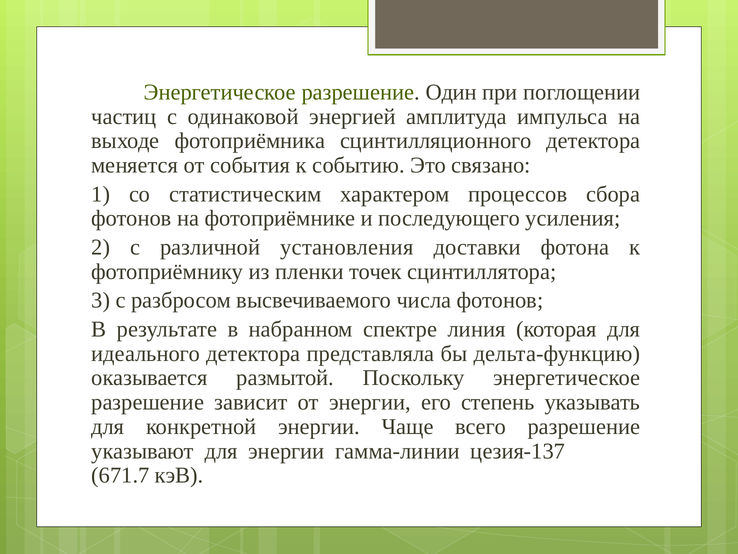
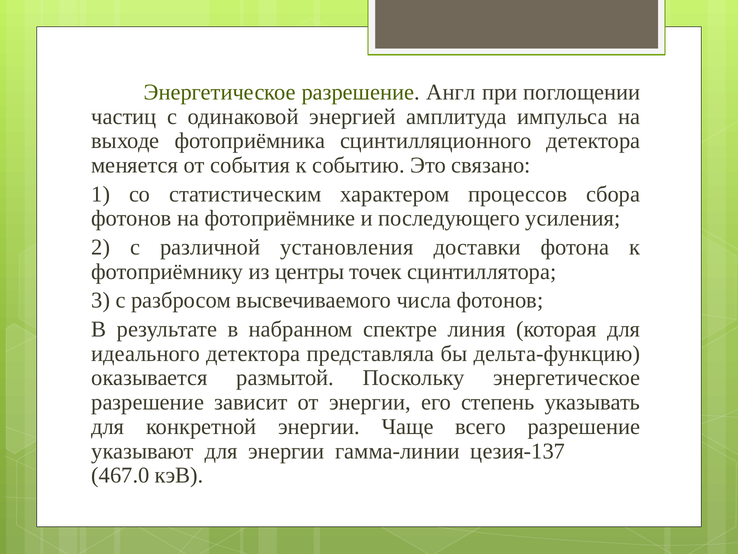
Один: Один -> Англ (451, 92)
пленки: пленки -> центры (310, 271)
671.7: 671.7 -> 467.0 (120, 475)
